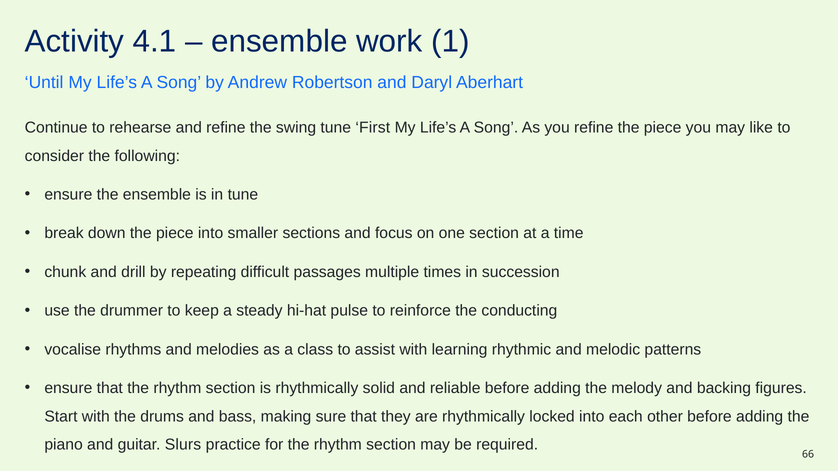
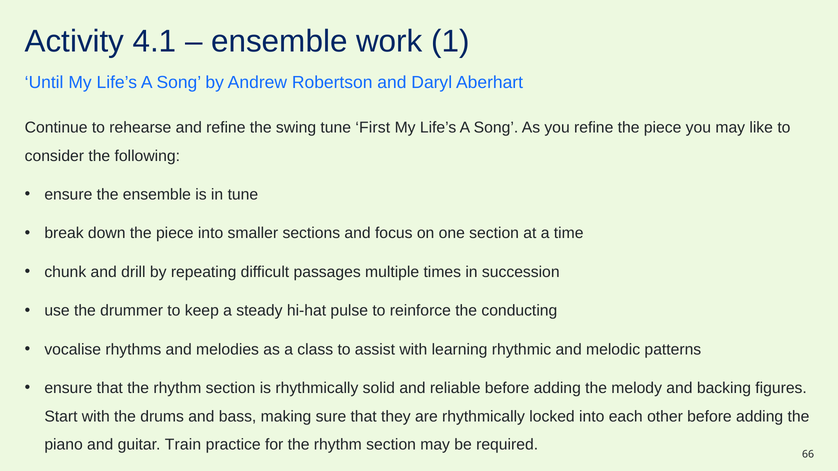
Slurs: Slurs -> Train (183, 445)
